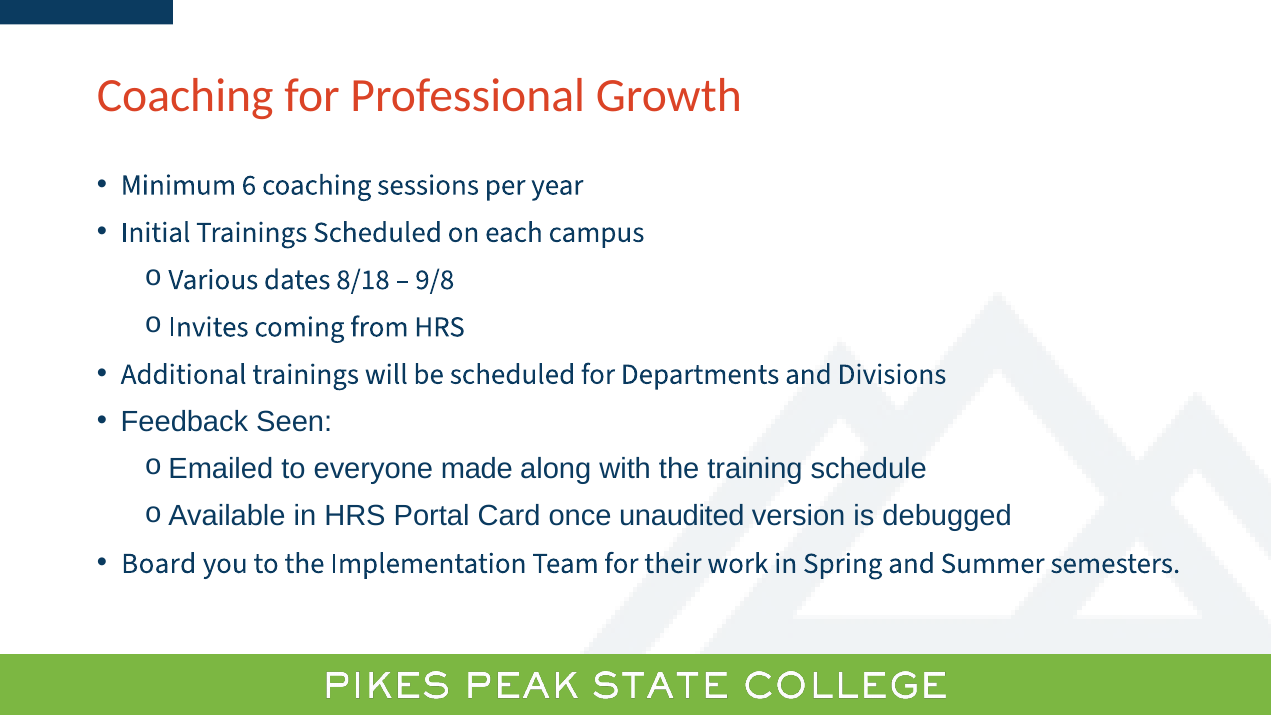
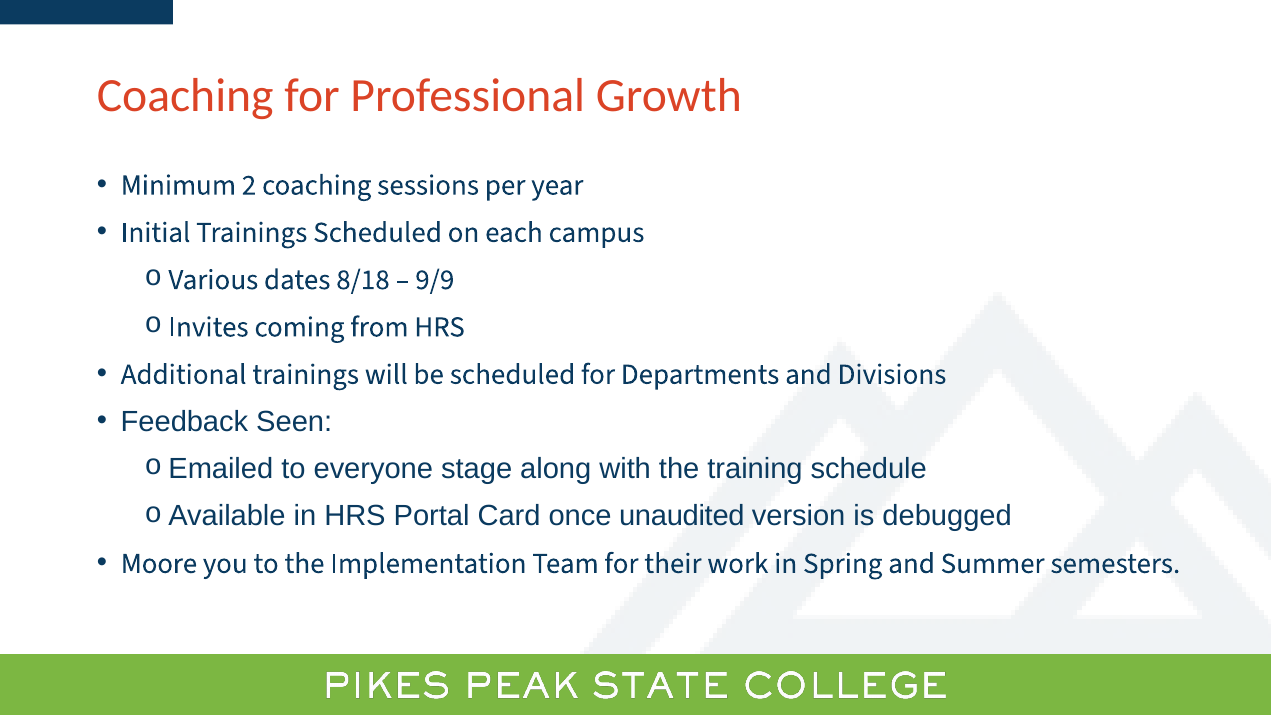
6: 6 -> 2 (249, 185)
9/8: 9/8 -> 9/9 (435, 280)
made: made -> stage (477, 469)
Board: Board -> Moore (159, 563)
